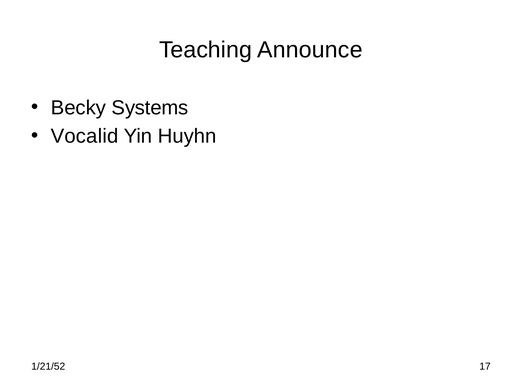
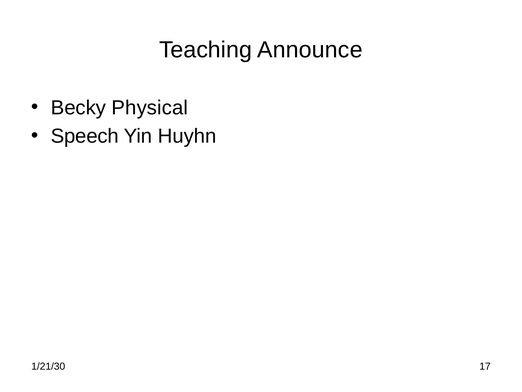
Systems: Systems -> Physical (150, 108)
Vocalid: Vocalid -> Speech (85, 136)
1/21/52: 1/21/52 -> 1/21/30 (48, 366)
